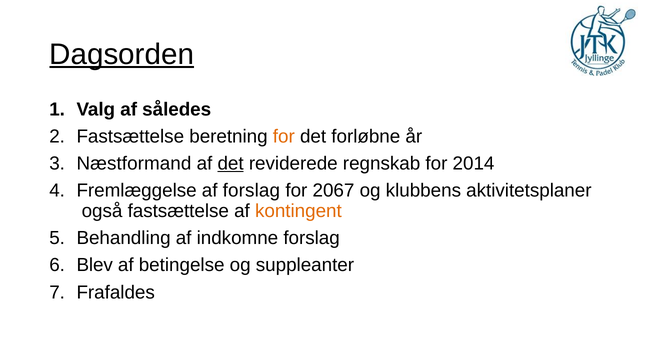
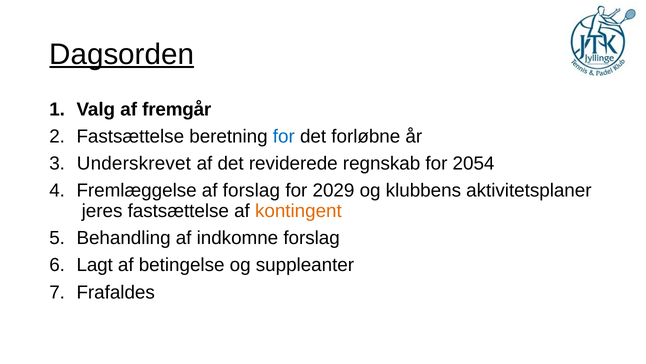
således: således -> fremgår (177, 109)
for colour: orange -> blue (284, 136)
Næstformand: Næstformand -> Underskrevet (134, 163)
det underline: present -> none (231, 163)
2014: 2014 -> 2054 (474, 163)
2067: 2067 -> 2029 (333, 190)
også: også -> jeres (102, 211)
Blev: Blev -> Lagt (95, 265)
